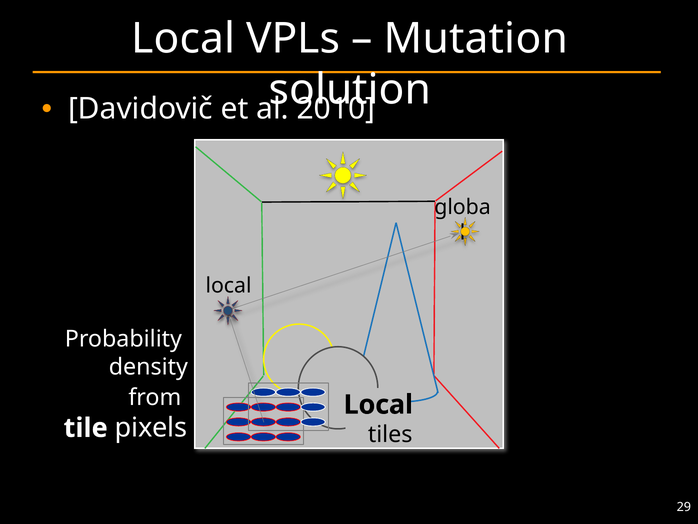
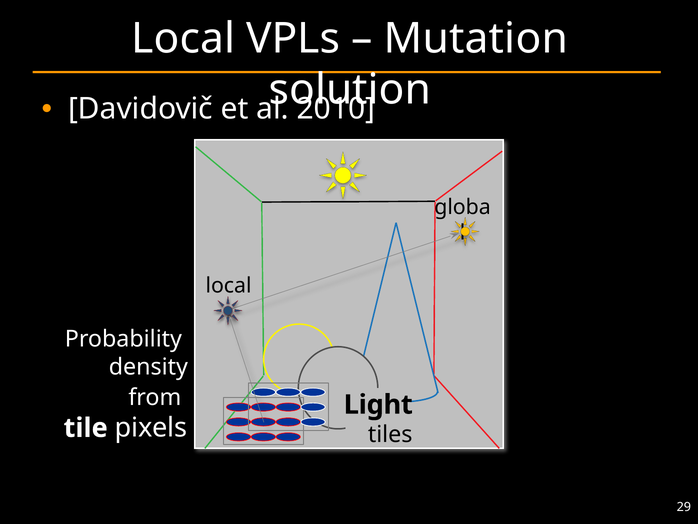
Local: Local -> Light (378, 404)
